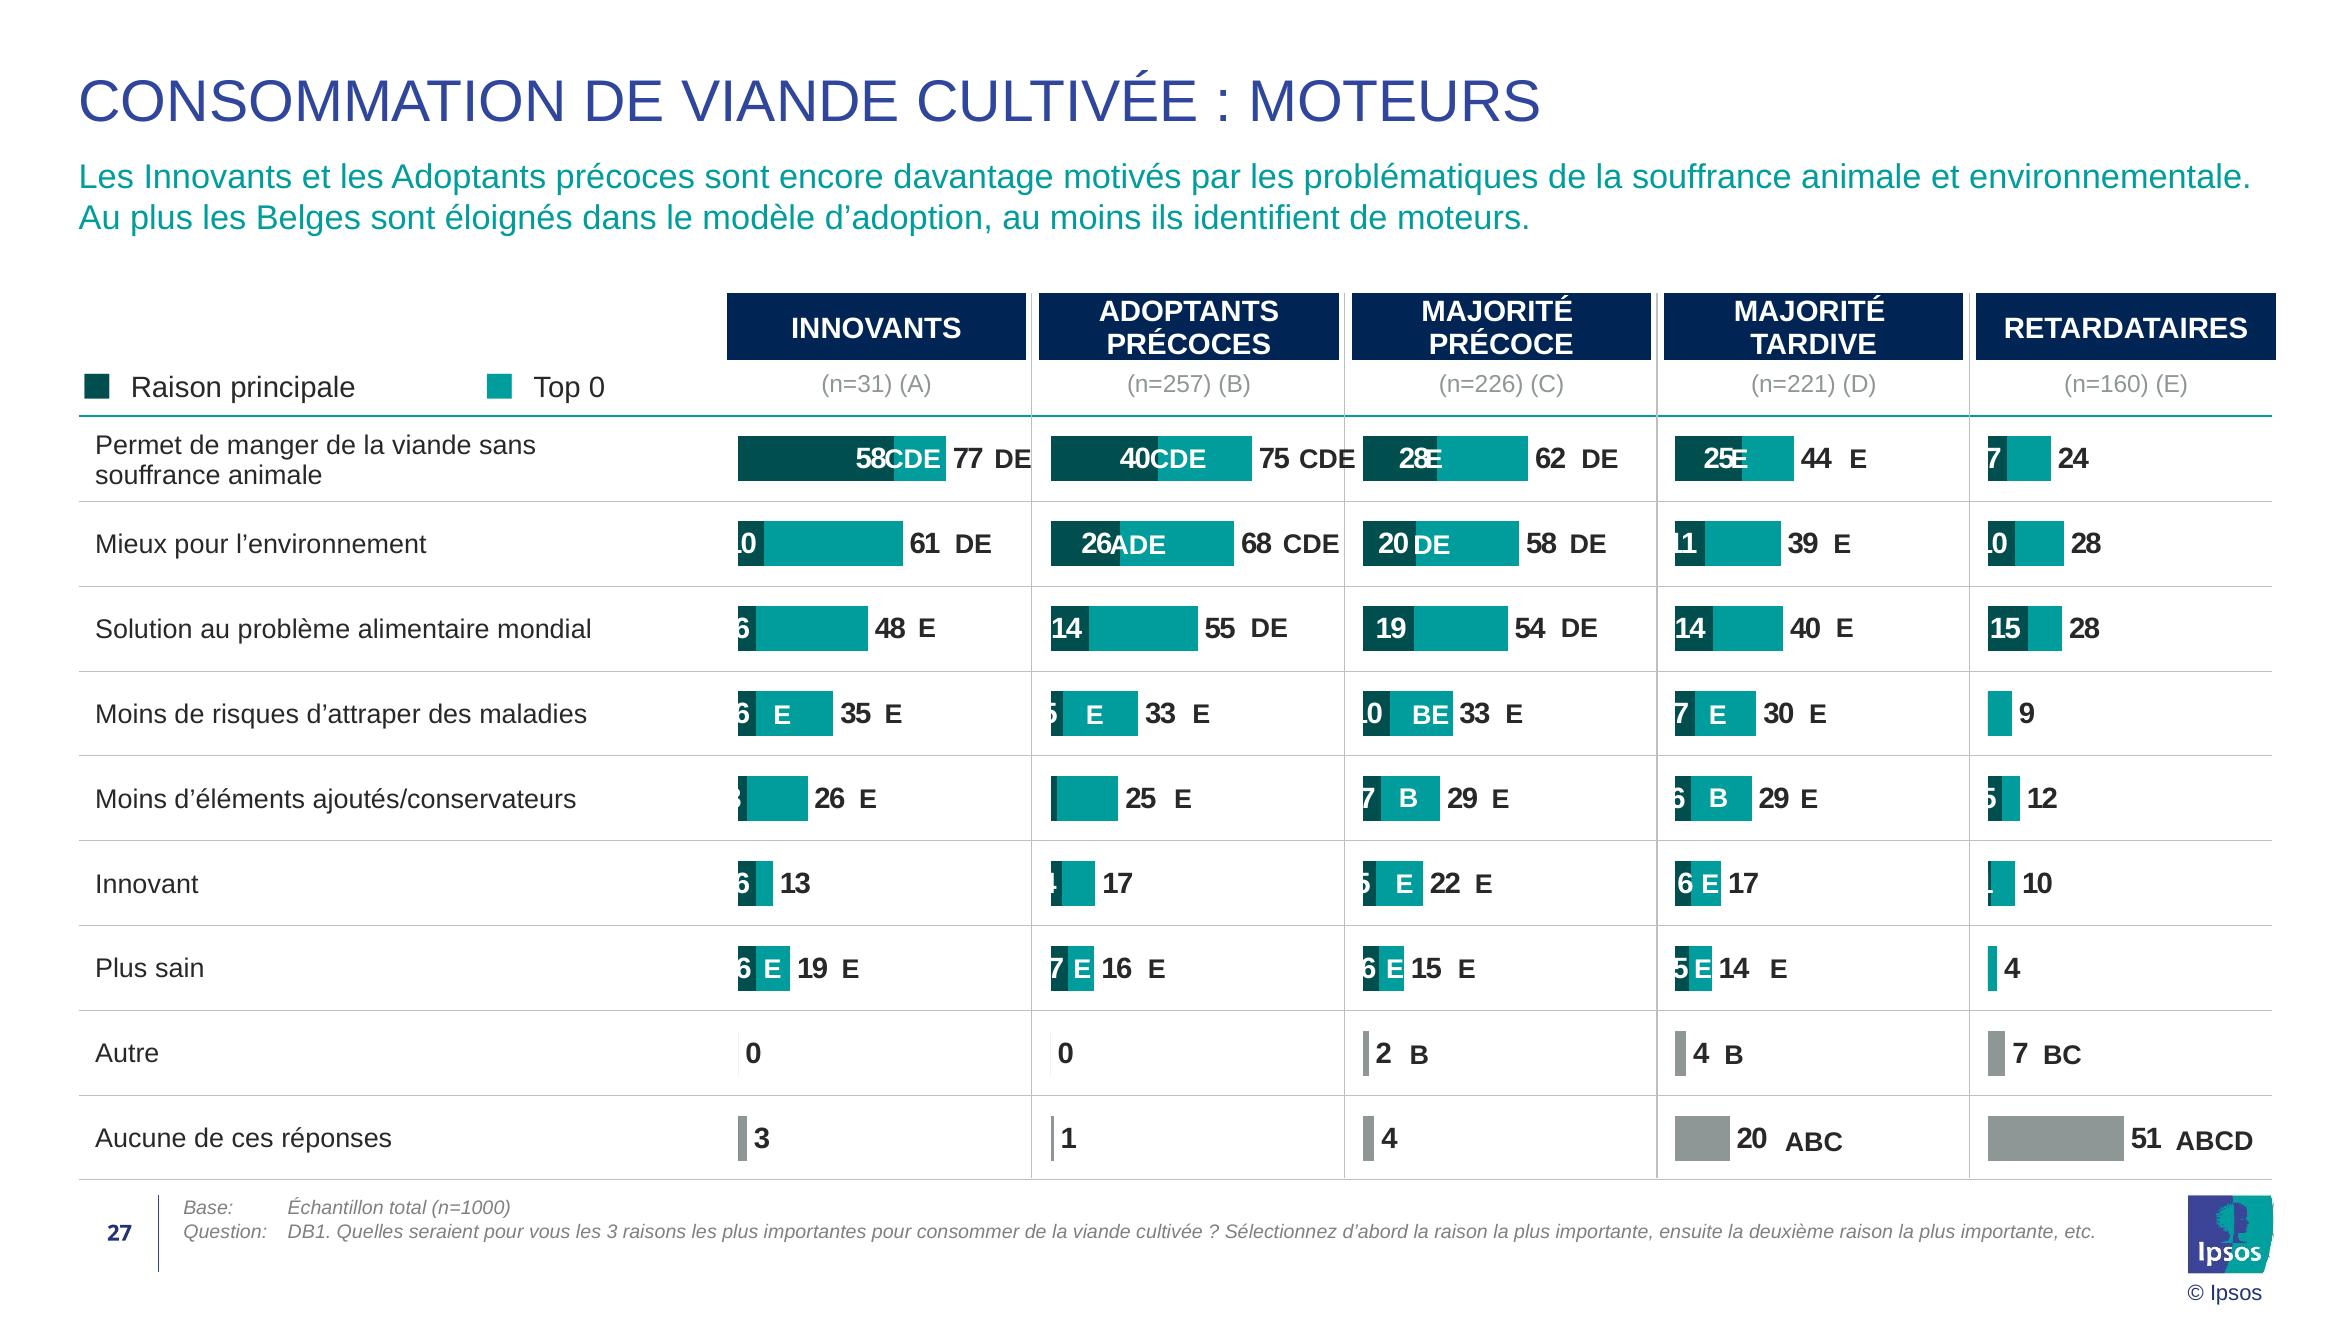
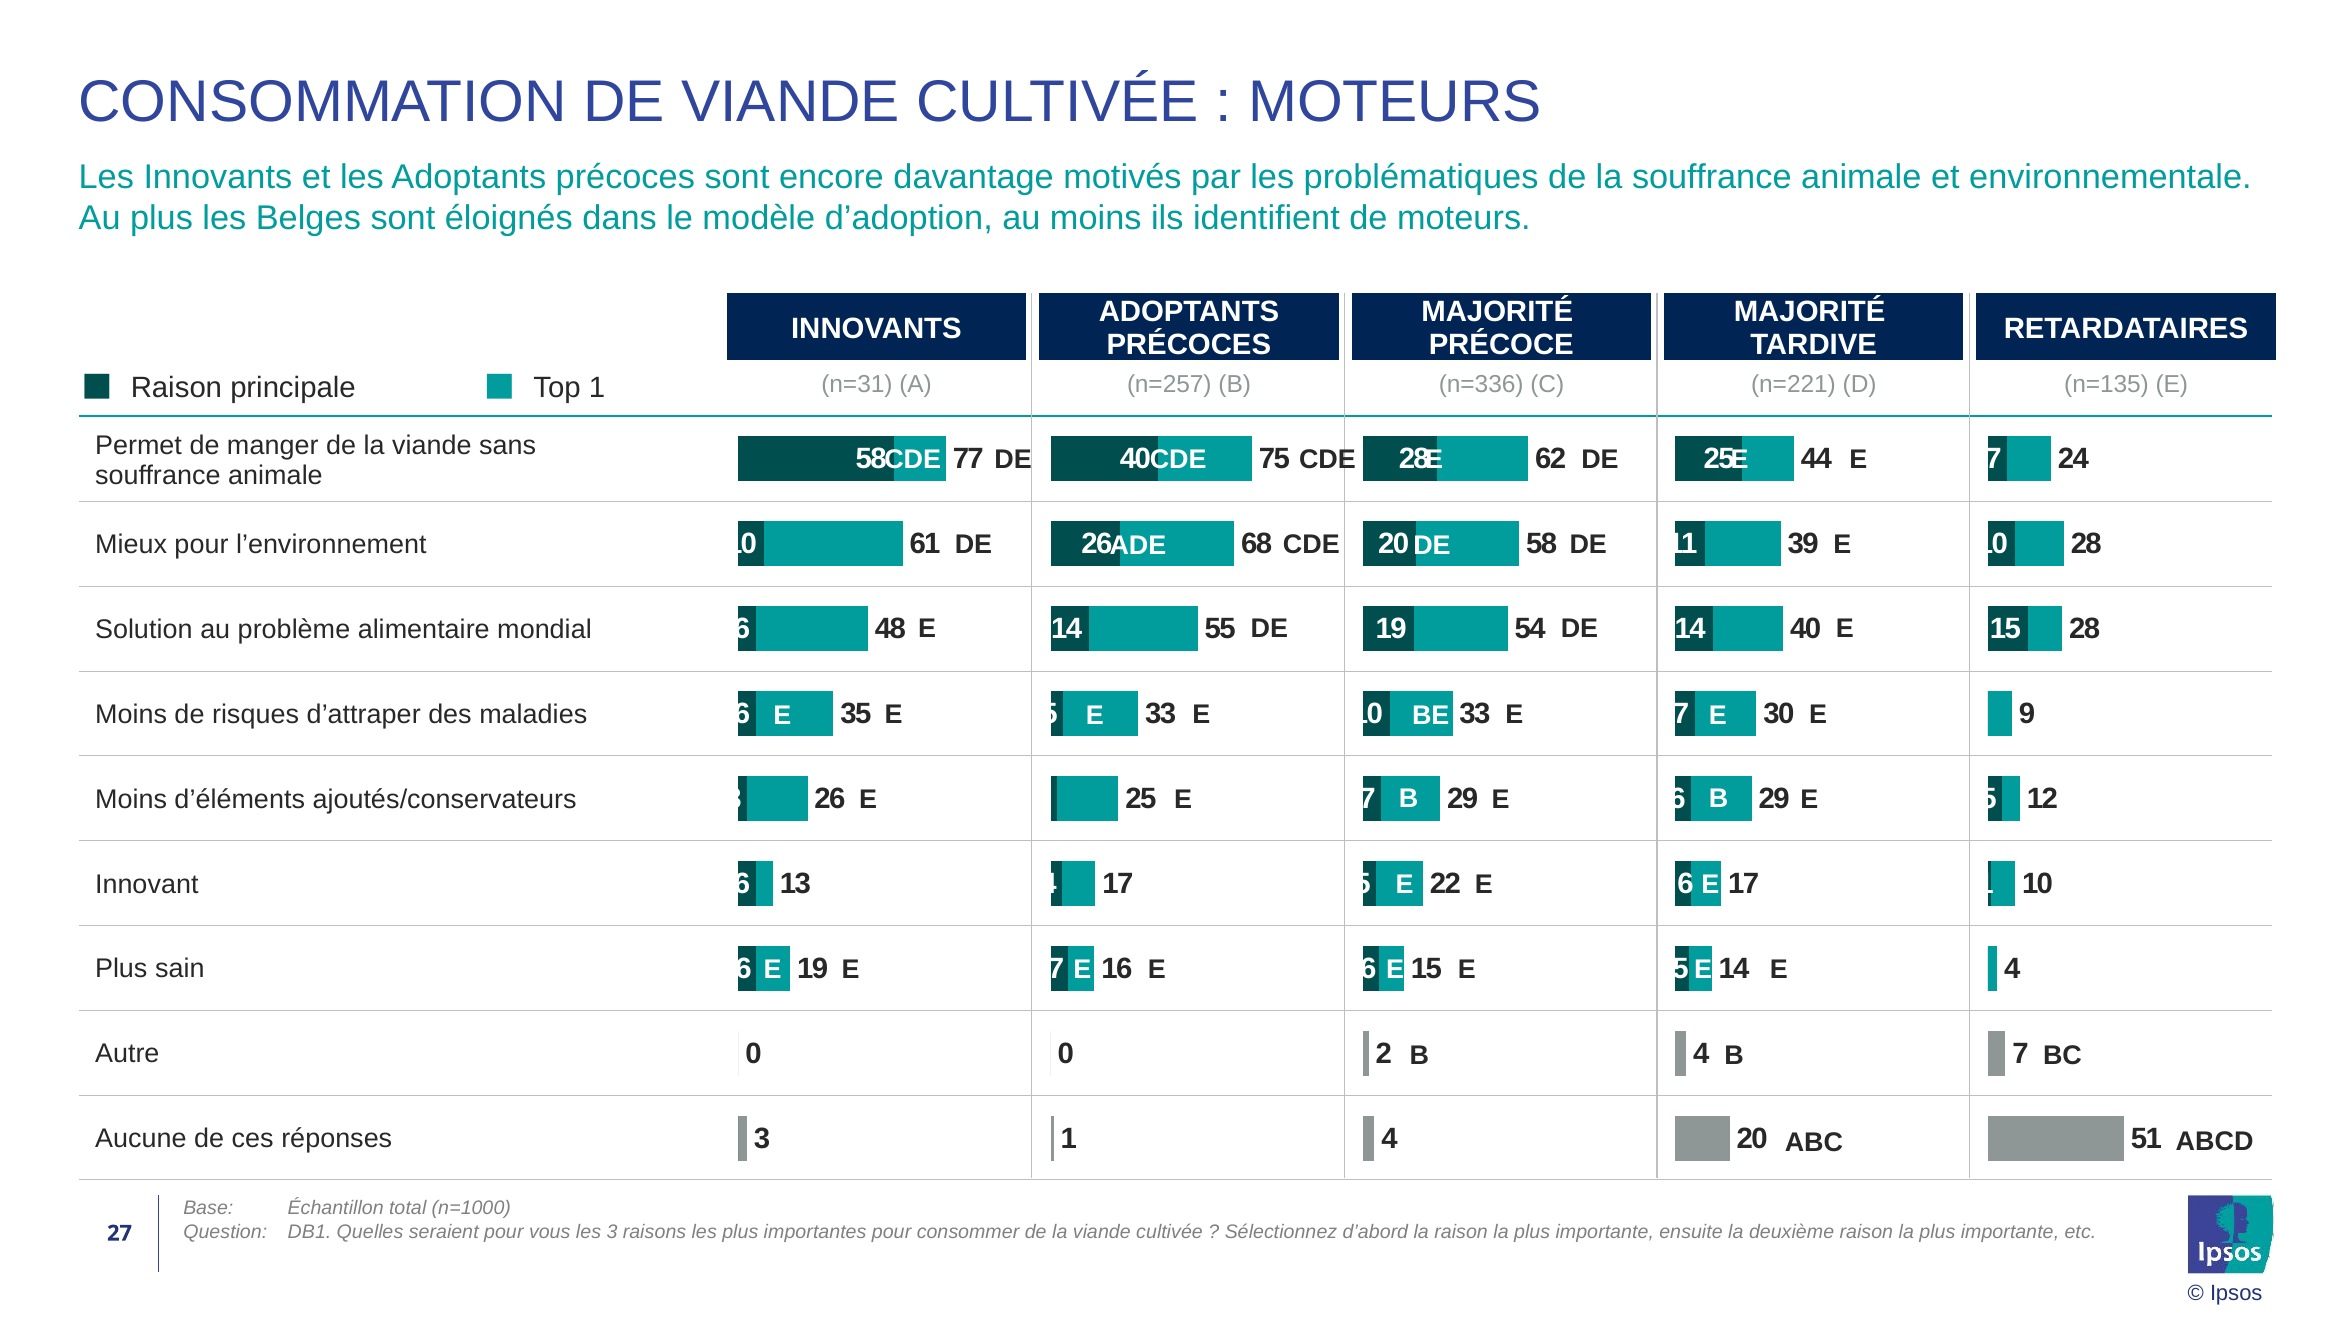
n=226: n=226 -> n=336 (1481, 384)
n=160: n=160 -> n=135 (2107, 384)
Top 0: 0 -> 1 (597, 388)
